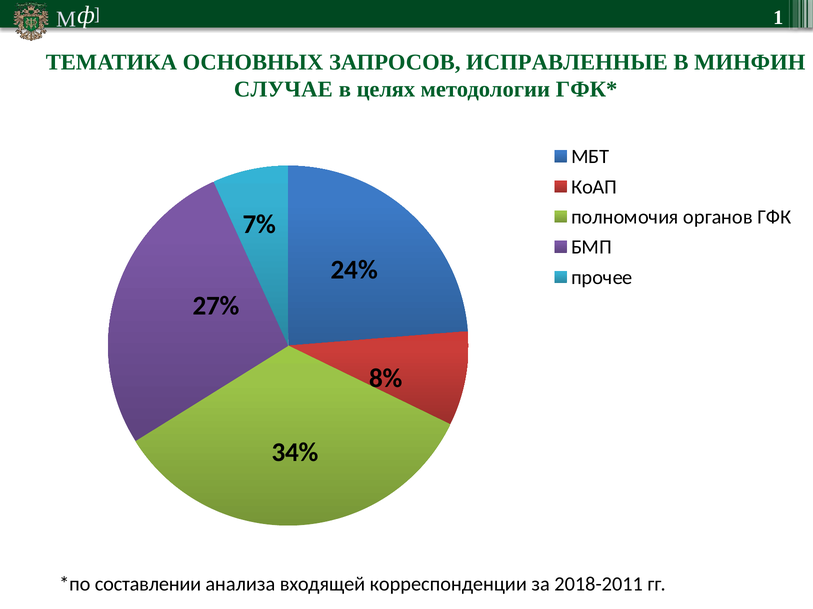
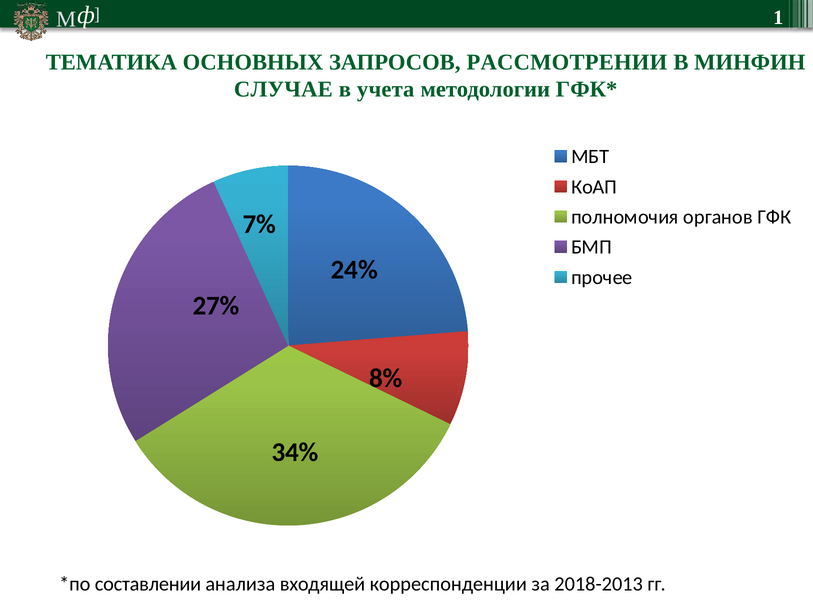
ИСПРАВЛЕННЫЕ: ИСПРАВЛЕННЫЕ -> РАССМОТРЕНИИ (567, 62)
целях: целях -> учета (386, 89)
2018-2011: 2018-2011 -> 2018-2013 (599, 585)
